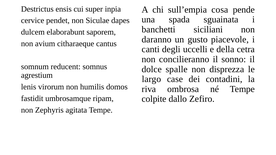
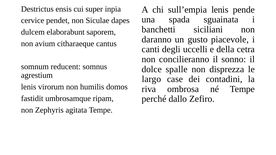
sull’empia cosa: cosa -> lenis (220, 10)
colpite: colpite -> perché (154, 99)
